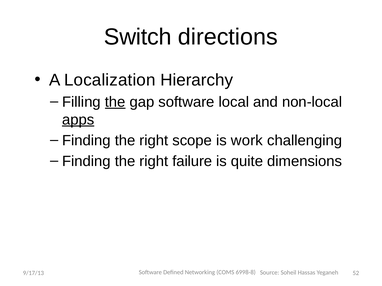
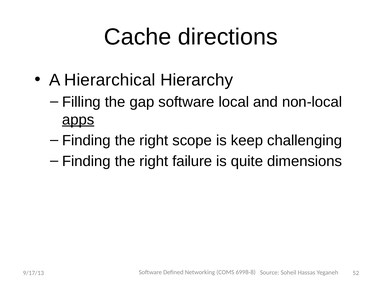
Switch: Switch -> Cache (138, 37)
Localization: Localization -> Hierarchical (110, 80)
the underline: present -> none (115, 102)
work: work -> keep (247, 141)
